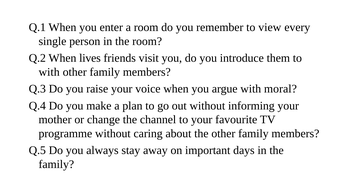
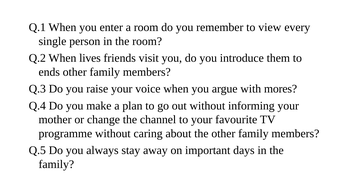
with: with -> ends (49, 72)
moral: moral -> mores (281, 89)
